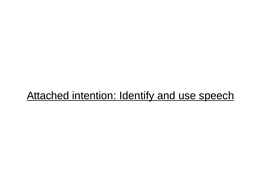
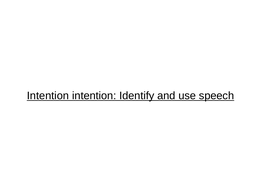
Attached: Attached -> Intention (48, 96)
